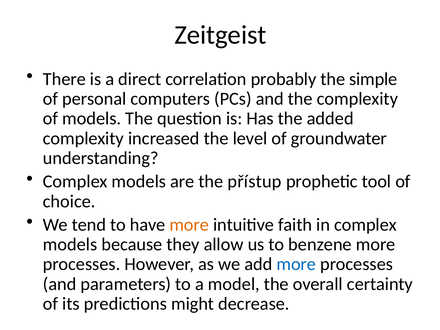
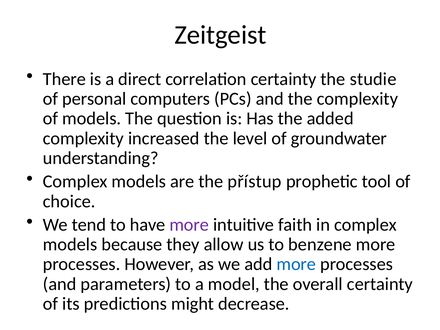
correlation probably: probably -> certainty (283, 79)
simple: simple -> studie (373, 79)
more colour: orange -> purple (189, 225)
